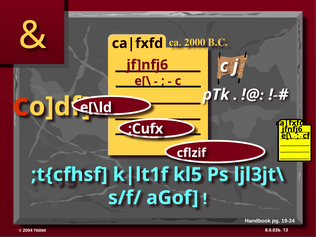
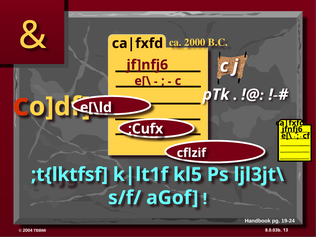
;t{cfhsf: ;t{cfhsf -> ;t{lktfsf (69, 175)
